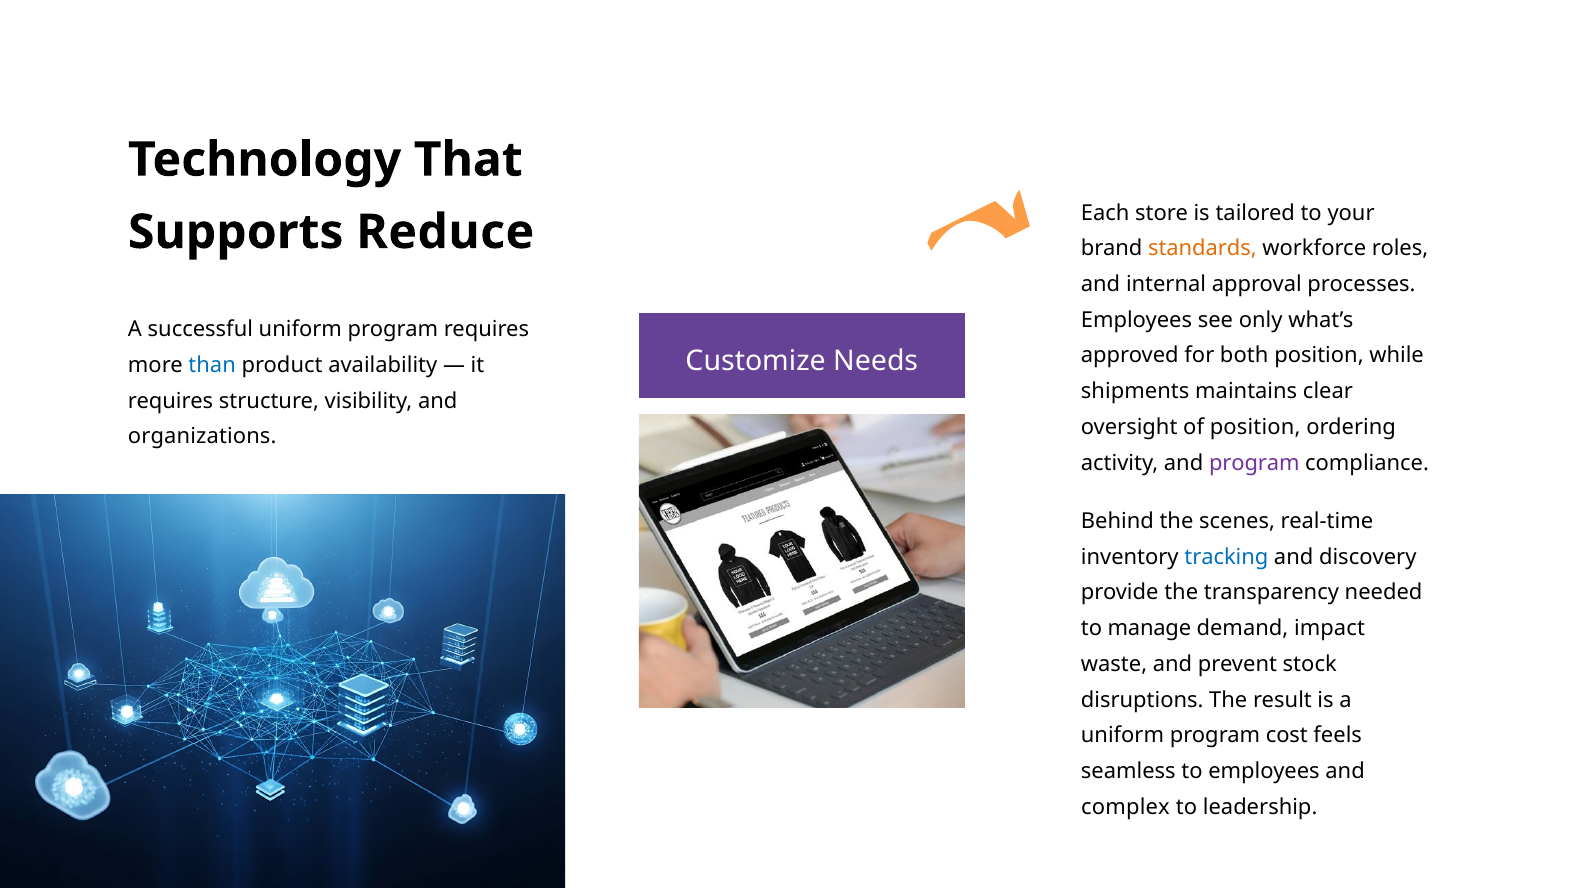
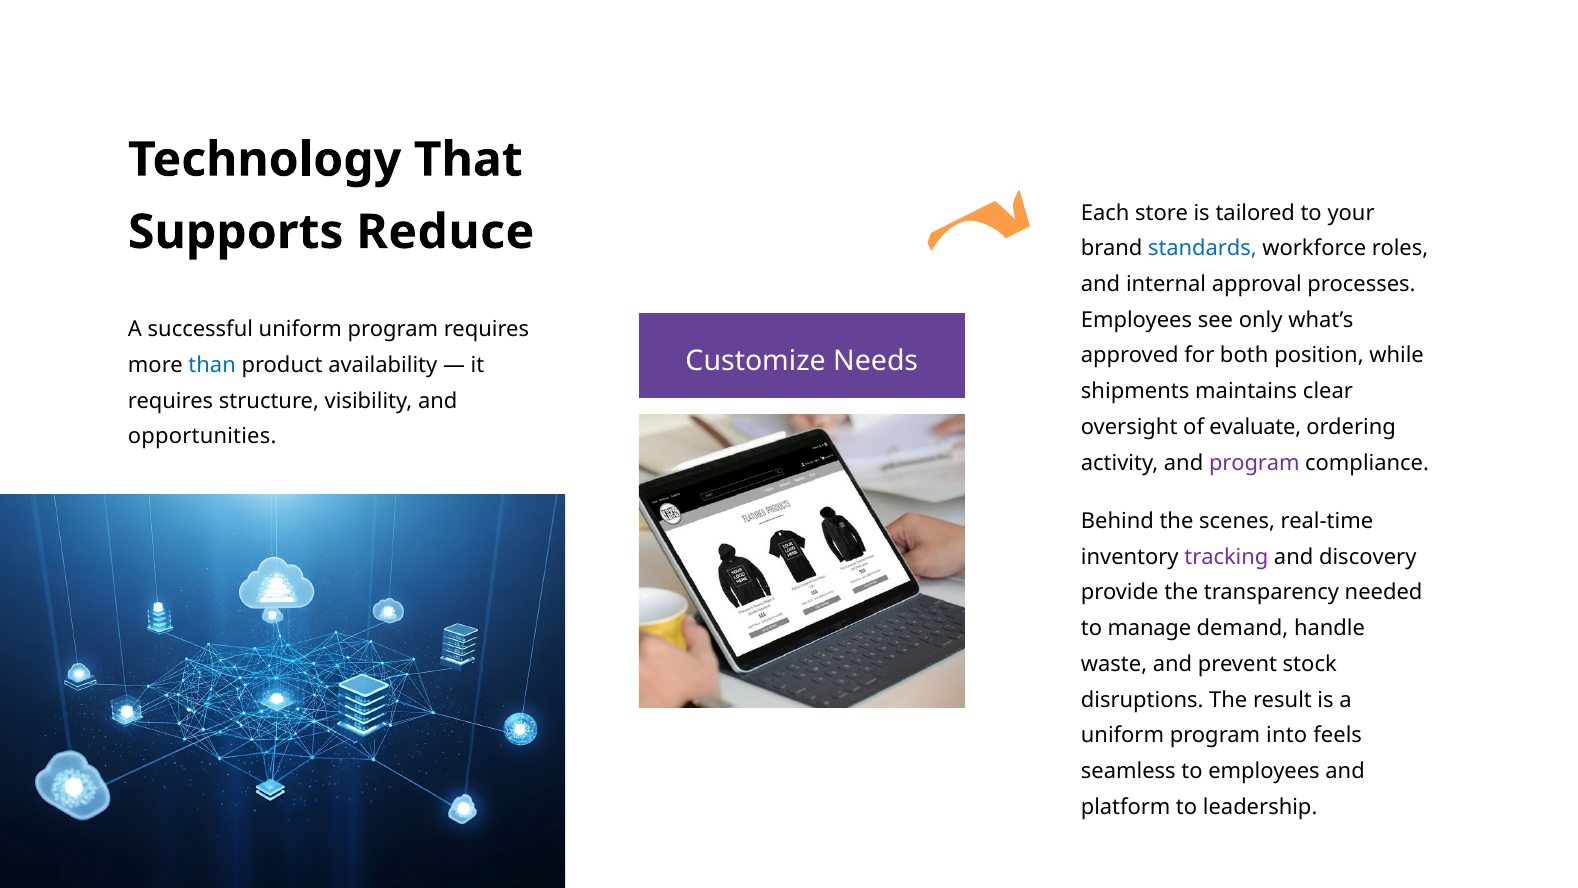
standards colour: orange -> blue (1202, 248)
of position: position -> evaluate (1255, 427)
organizations: organizations -> opportunities (202, 436)
tracking colour: blue -> purple (1226, 557)
impact: impact -> handle (1330, 628)
cost: cost -> into (1287, 735)
complex: complex -> platform (1126, 807)
